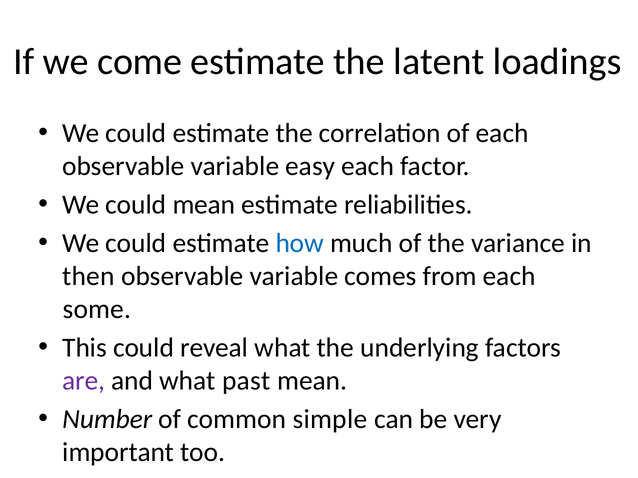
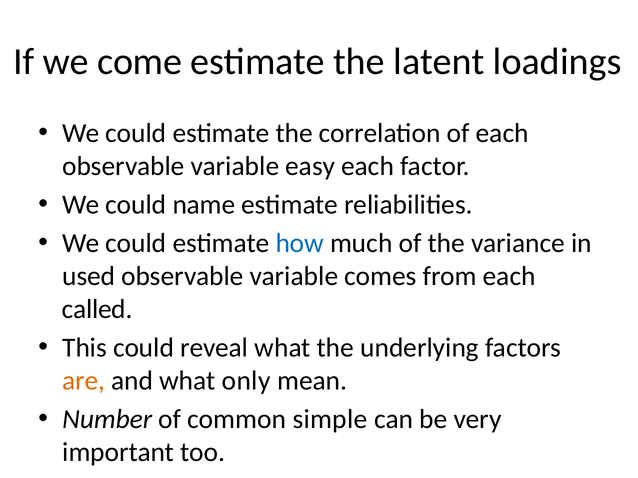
could mean: mean -> name (204, 205)
then: then -> used (89, 277)
some: some -> called (97, 310)
are colour: purple -> orange (84, 381)
past: past -> only (246, 381)
